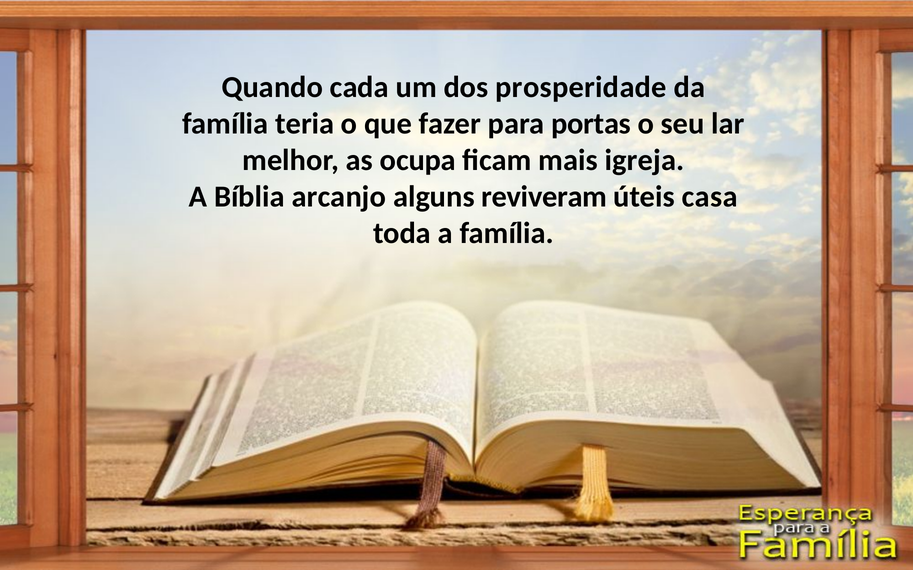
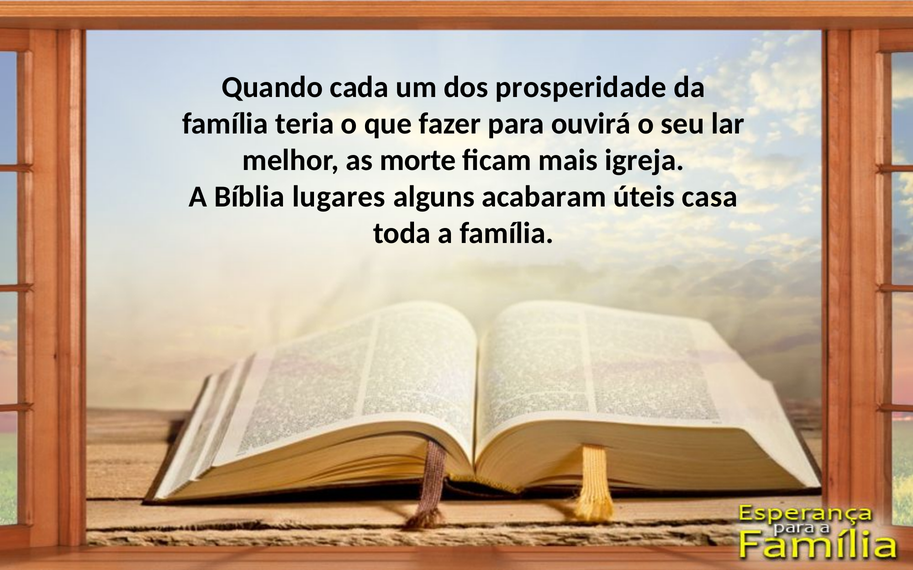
portas: portas -> ouvirá (591, 124)
ocupa: ocupa -> morte (418, 160)
arcanjo: arcanjo -> lugares (339, 197)
reviveram: reviveram -> acabaram (544, 197)
